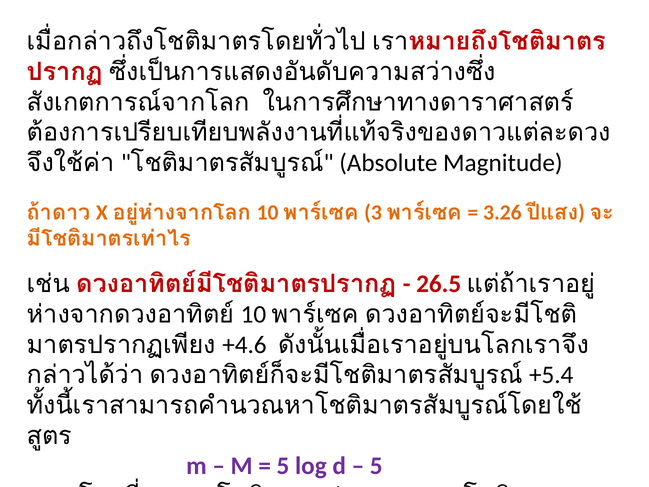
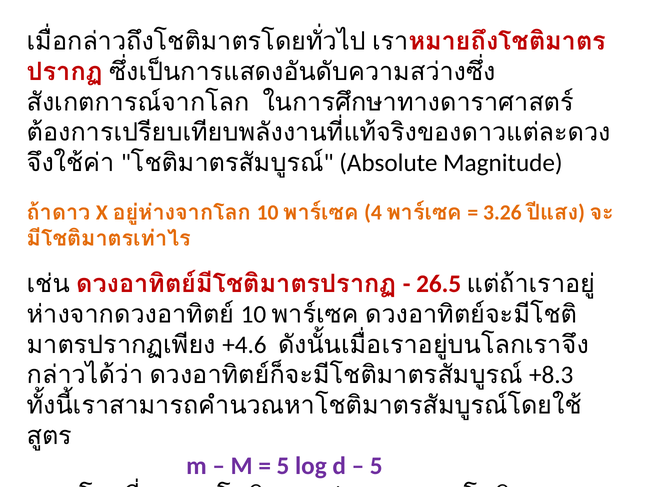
3: 3 -> 4 (373, 212)
+5.4: +5.4 -> +8.3 (551, 375)
